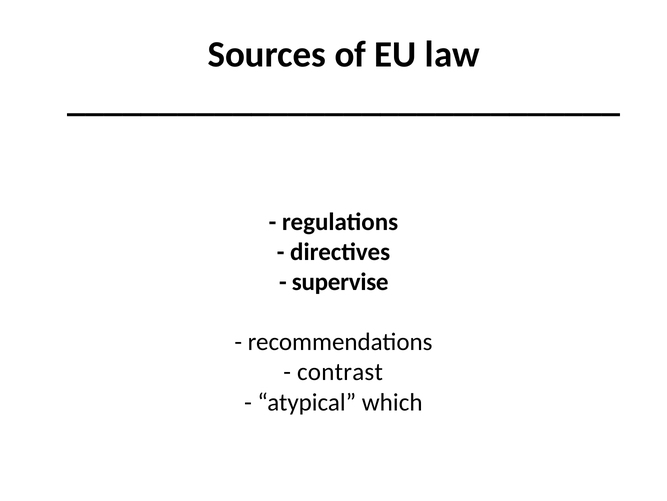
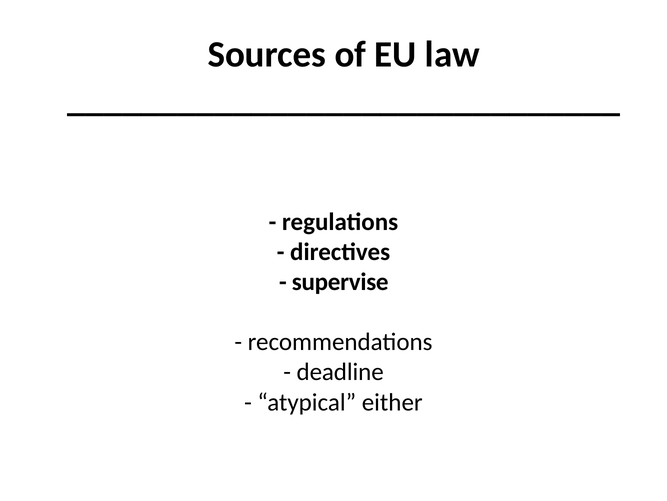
contrast: contrast -> deadline (340, 372)
which: which -> either (392, 402)
